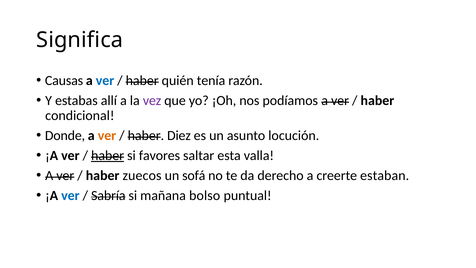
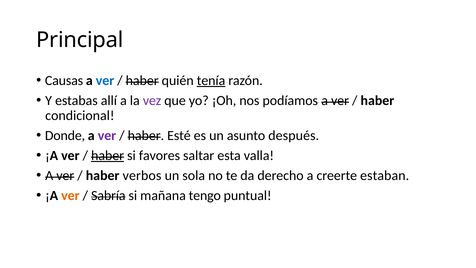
Significa: Significa -> Principal (80, 40)
tenía underline: none -> present (211, 80)
ver colour: orange -> purple (107, 135)
Diez: Diez -> Esté (179, 135)
locución: locución -> después (294, 135)
zuecos: zuecos -> verbos (142, 175)
sofá: sofá -> sola (194, 175)
ver colour: blue -> orange (70, 195)
bolso: bolso -> tengo (205, 195)
